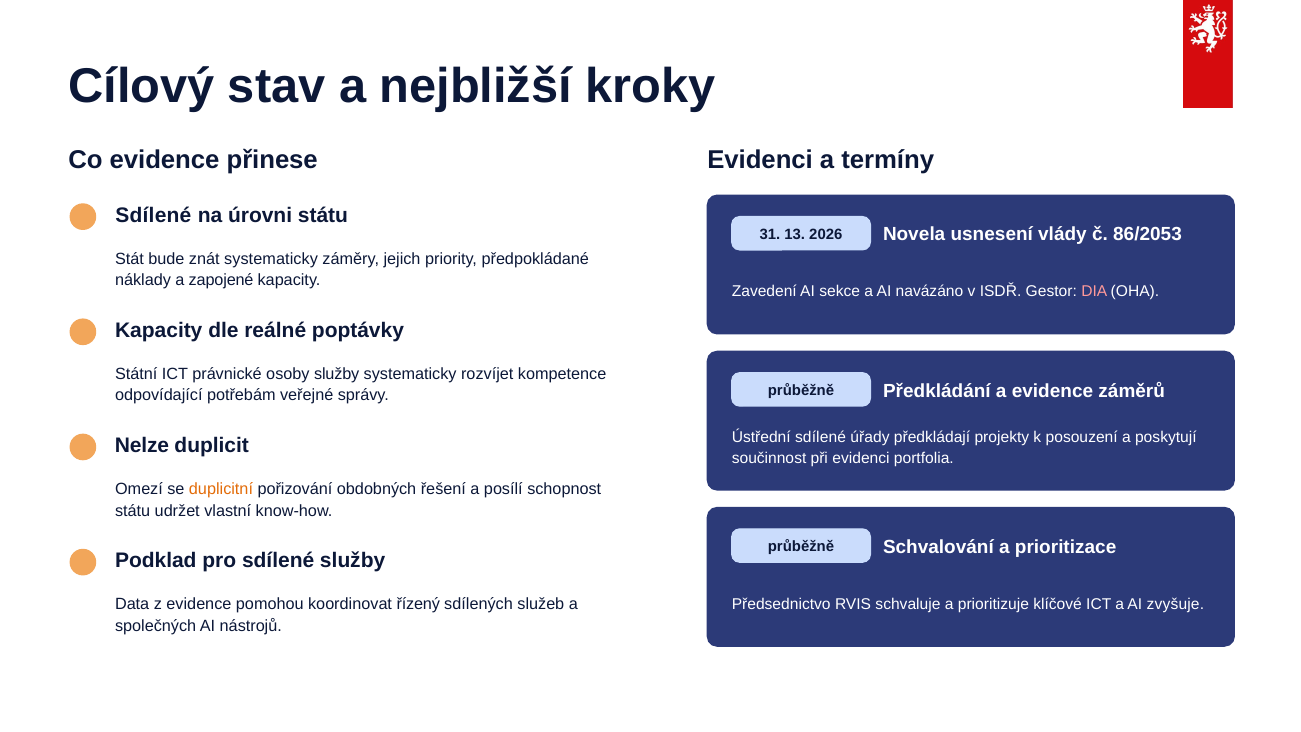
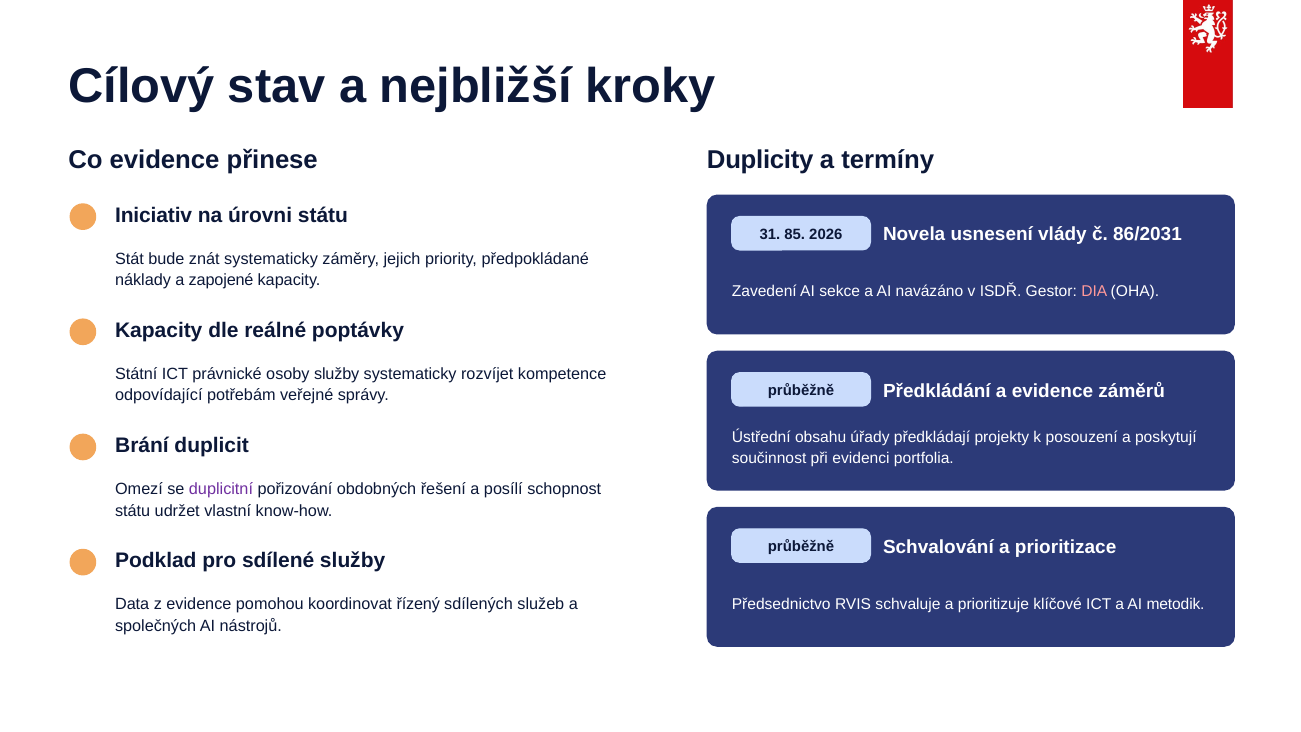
Evidenci: Evidenci -> Duplicity (760, 160)
Sdílené: Sdílené -> Iniciativ (154, 215)
13: 13 -> 85 (795, 234)
86/2053: 86/2053 -> 86/2031 (1147, 235)
Ústřední sdílené: sdílené -> obsahu (821, 438)
Nelze: Nelze -> Brání (142, 445)
duplicitní colour: orange -> purple (221, 489)
zvyšuje: zvyšuje -> metodik (1176, 604)
